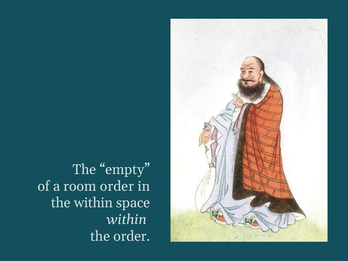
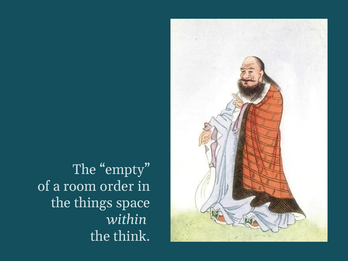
the within: within -> things (93, 203)
the order: order -> think (132, 236)
